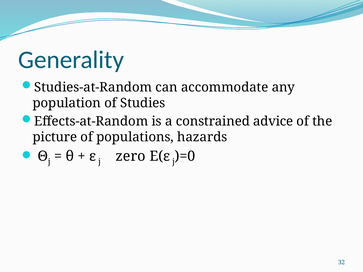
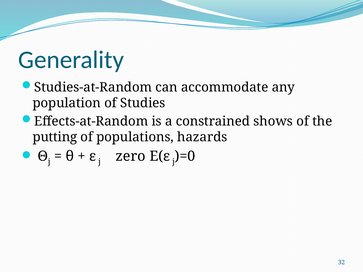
advice: advice -> shows (273, 121)
picture: picture -> putting (55, 137)
